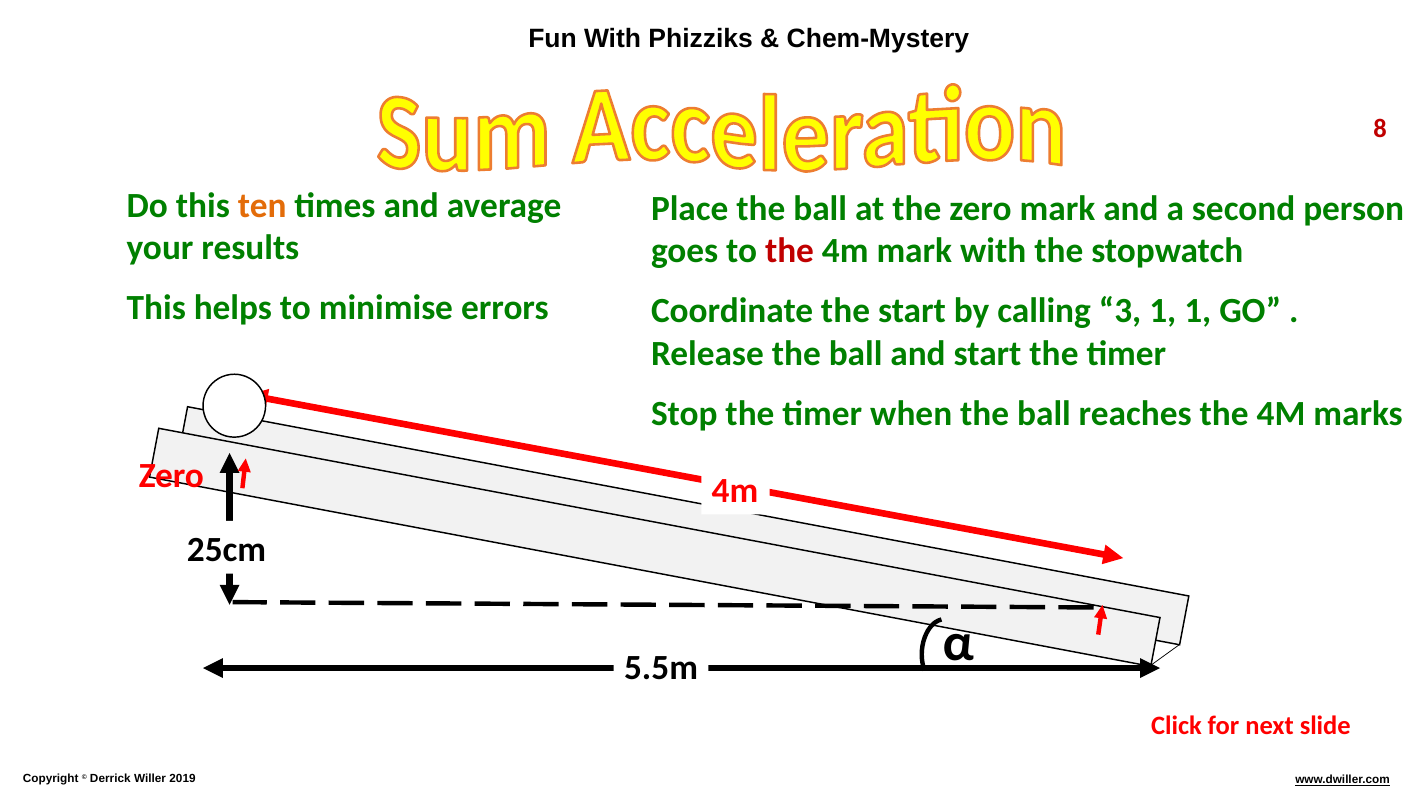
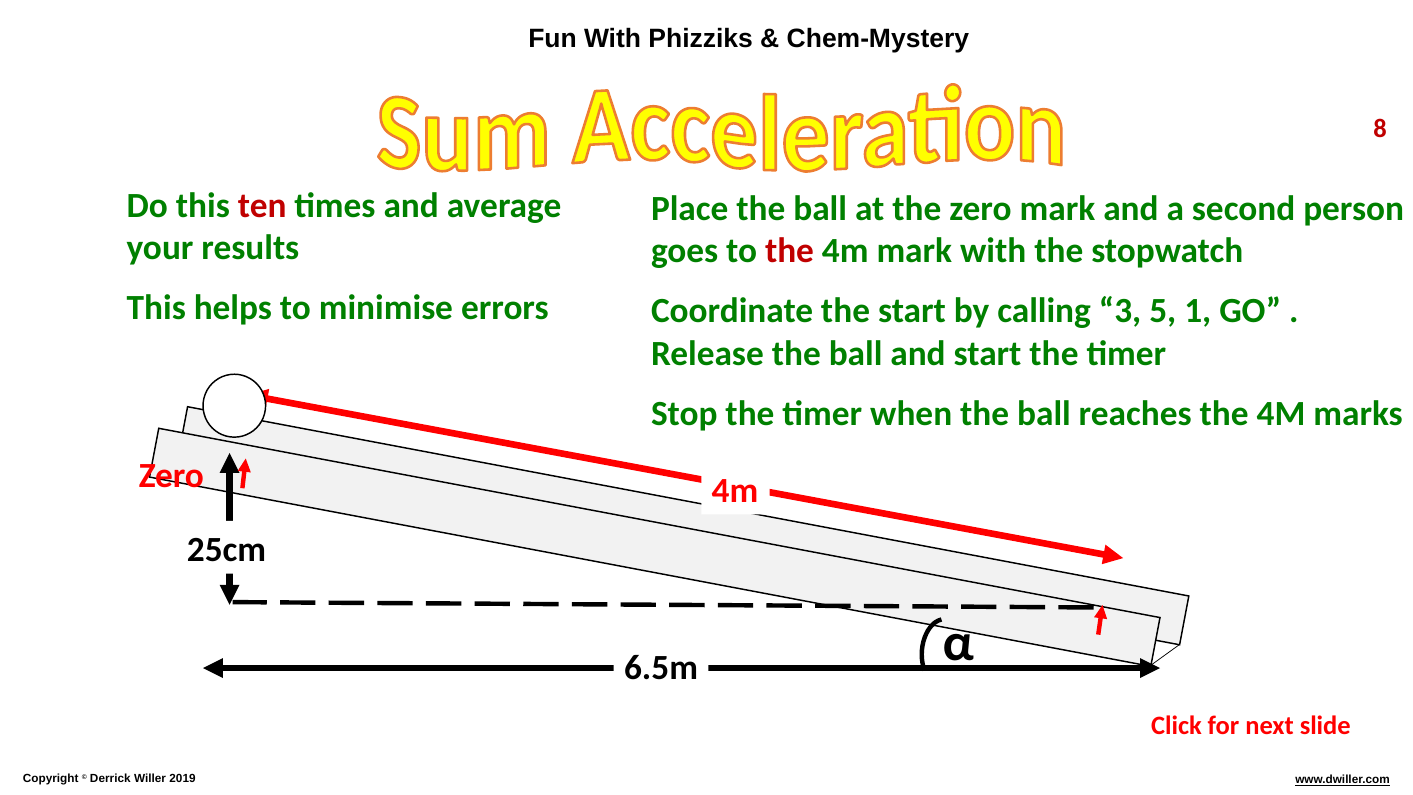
ten colour: orange -> red (262, 206)
3 1: 1 -> 5 (1163, 311)
5.5m: 5.5m -> 6.5m (661, 668)
